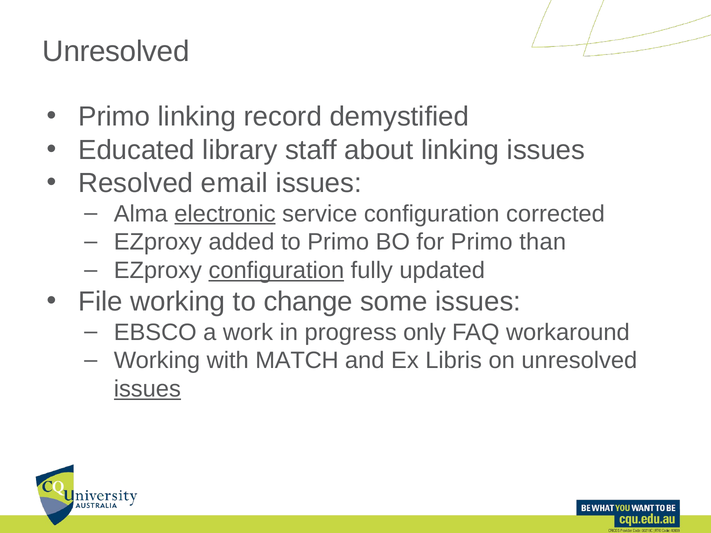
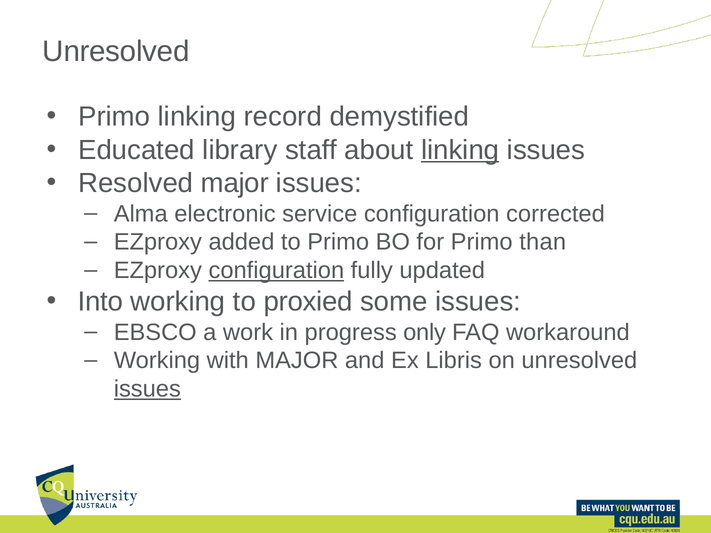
linking underline: none -> present (460, 150)
Resolved email: email -> major (235, 183)
electronic underline: present -> none (225, 214)
File: File -> Into (101, 302)
change: change -> proxied (308, 302)
with MATCH: MATCH -> MAJOR (297, 361)
